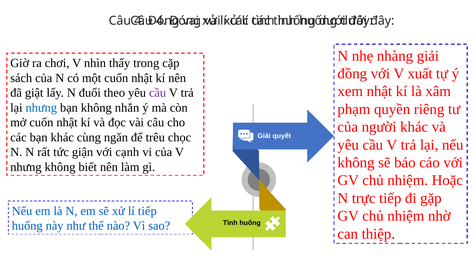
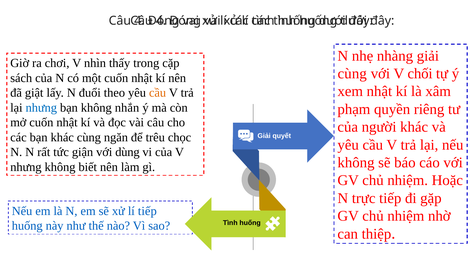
đồng: đồng -> cùng (352, 73)
xuất: xuất -> chối (420, 73)
cầu colour: purple -> orange (158, 93)
cạnh: cạnh -> dùng (127, 152)
